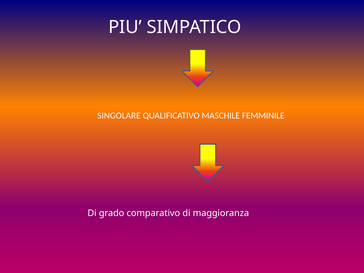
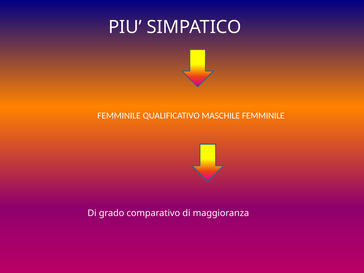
SINGOLARE: SINGOLARE -> FEMMINILE (119, 116)
